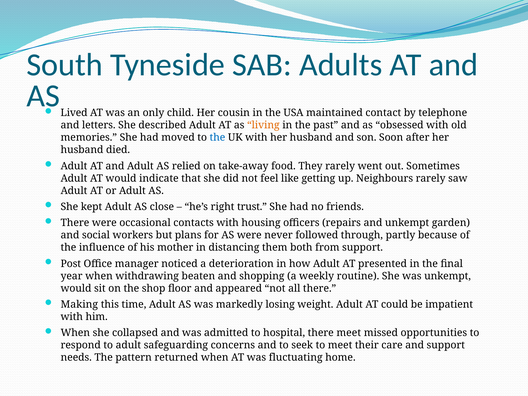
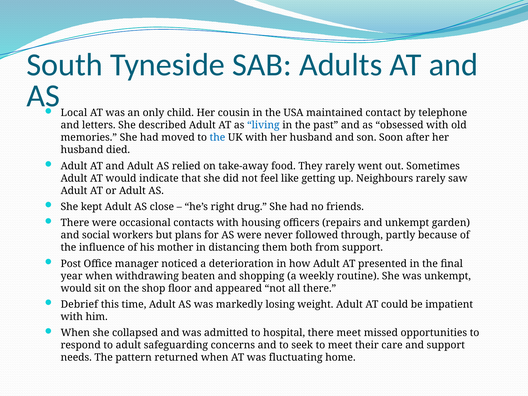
Lived: Lived -> Local (74, 113)
living colour: orange -> blue (263, 125)
trust: trust -> drug (252, 207)
Making: Making -> Debrief (79, 304)
